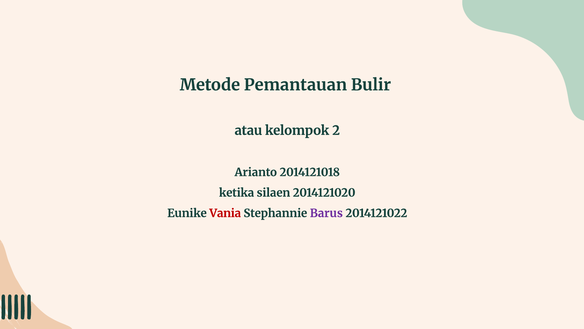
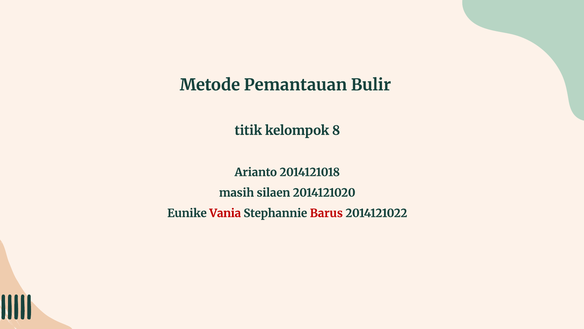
atau: atau -> titik (248, 130)
2: 2 -> 8 (336, 130)
ketika: ketika -> masih (237, 193)
Barus colour: purple -> red (326, 213)
